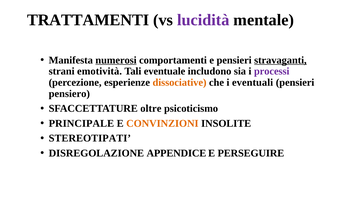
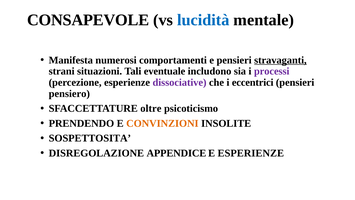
TRATTAMENTI: TRATTAMENTI -> CONSAPEVOLE (88, 20)
lucidità colour: purple -> blue (203, 20)
numerosi underline: present -> none (116, 60)
emotività: emotività -> situazioni (100, 71)
dissociative colour: orange -> purple (180, 82)
eventuali: eventuali -> eccentrici (253, 82)
PRINCIPALE: PRINCIPALE -> PRENDENDO (81, 123)
STEREOTIPATI: STEREOTIPATI -> SOSPETTOSITA (90, 138)
E PERSEGUIRE: PERSEGUIRE -> ESPERIENZE (251, 153)
